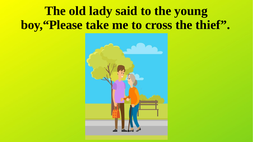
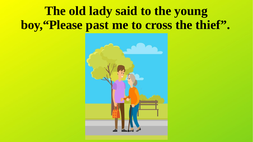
take: take -> past (97, 25)
